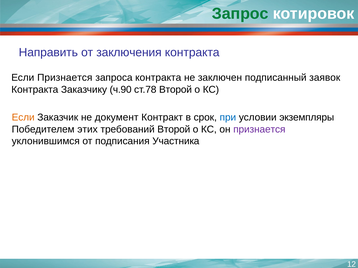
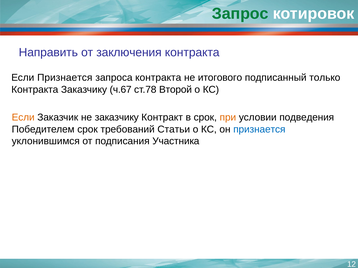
заключен: заключен -> итогового (220, 78)
заявок: заявок -> только (325, 78)
ч.90: ч.90 -> ч.67 (121, 90)
не документ: документ -> заказчику (117, 118)
при colour: blue -> orange (228, 118)
экземпляры: экземпляры -> подведения (307, 118)
Победителем этих: этих -> срок (88, 130)
требований Второй: Второй -> Статьи (174, 130)
признается colour: purple -> blue (259, 130)
